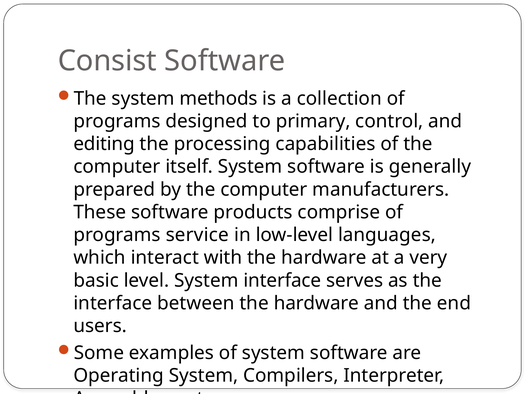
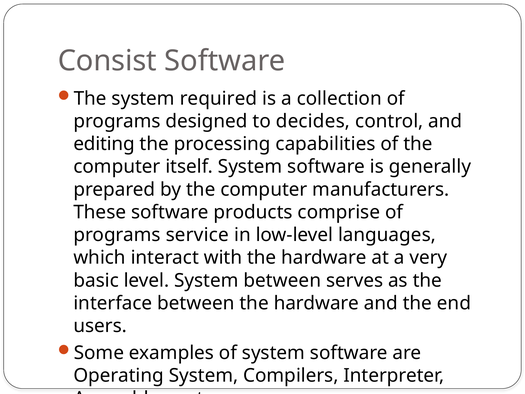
methods: methods -> required (218, 98)
primary: primary -> decides (313, 121)
System interface: interface -> between (282, 280)
